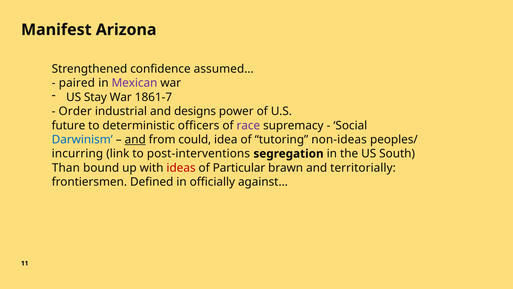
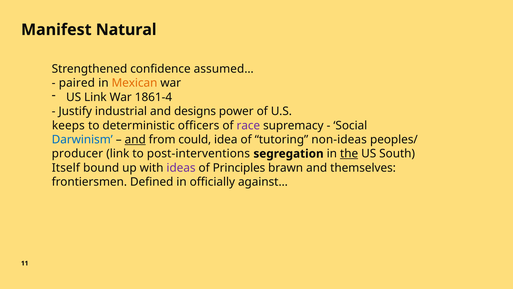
Arizona: Arizona -> Natural (126, 30)
Mexican colour: purple -> orange (135, 83)
US Stay: Stay -> Link (95, 97)
1861-7: 1861-7 -> 1861-4 (153, 97)
Order: Order -> Justify (75, 111)
future: future -> keeps (68, 125)
incurring: incurring -> producer (77, 153)
the underline: none -> present (349, 153)
Than: Than -> Itself (66, 168)
ideas colour: red -> purple (181, 168)
Particular: Particular -> Principles (239, 168)
territorially: territorially -> themselves (363, 168)
